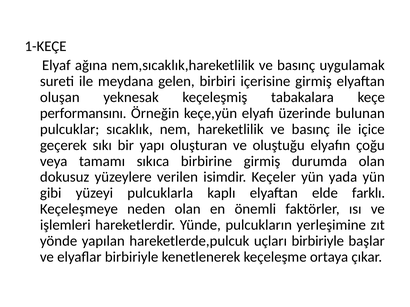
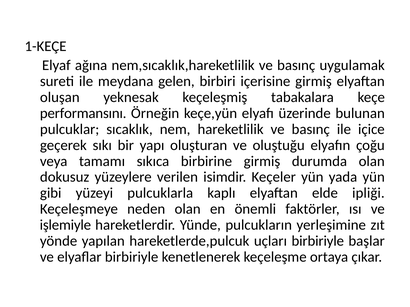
farklı: farklı -> ipliği (368, 193)
işlemleri: işlemleri -> işlemiyle (65, 225)
